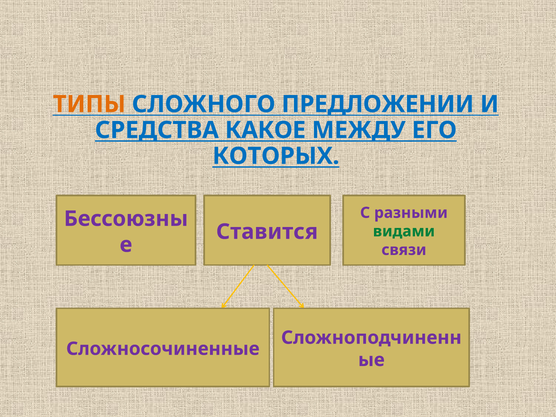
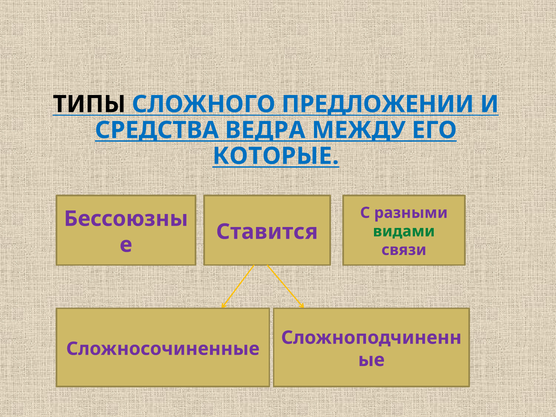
ТИПЫ colour: orange -> black (89, 104)
КАКОЕ: КАКОЕ -> ВЕДРА (265, 130)
КОТОРЫХ: КОТОРЫХ -> КОТОРЫЕ (276, 156)
